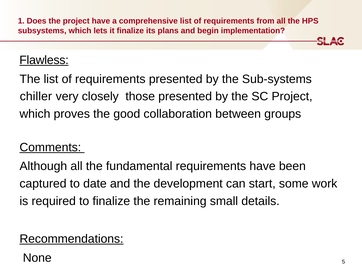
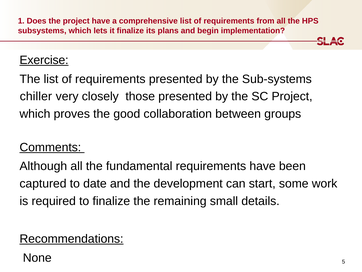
Flawless: Flawless -> Exercise (44, 60)
